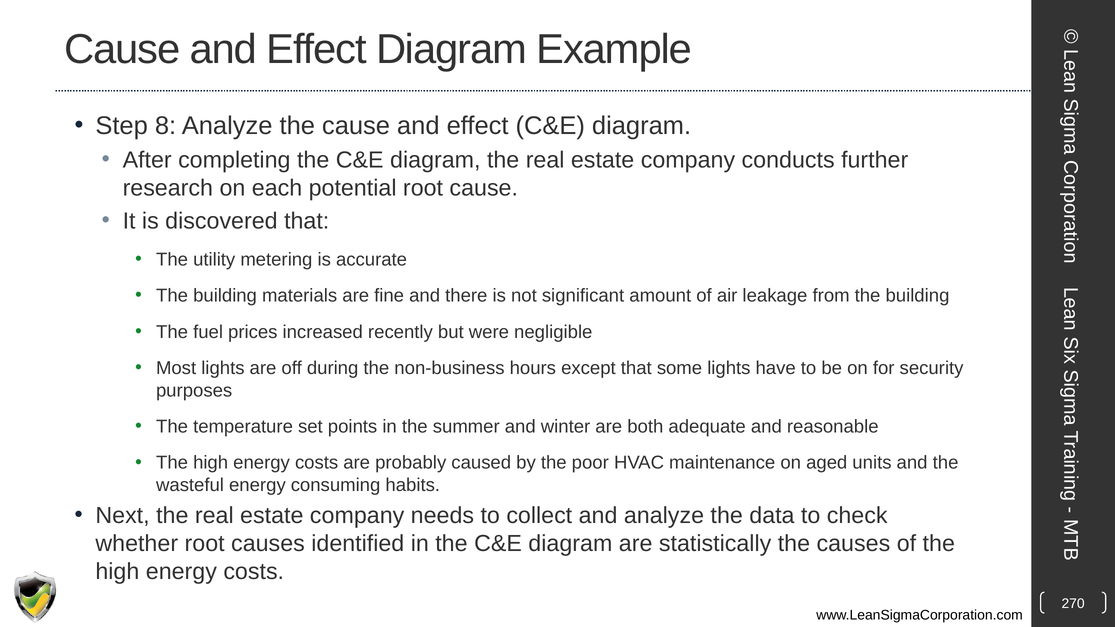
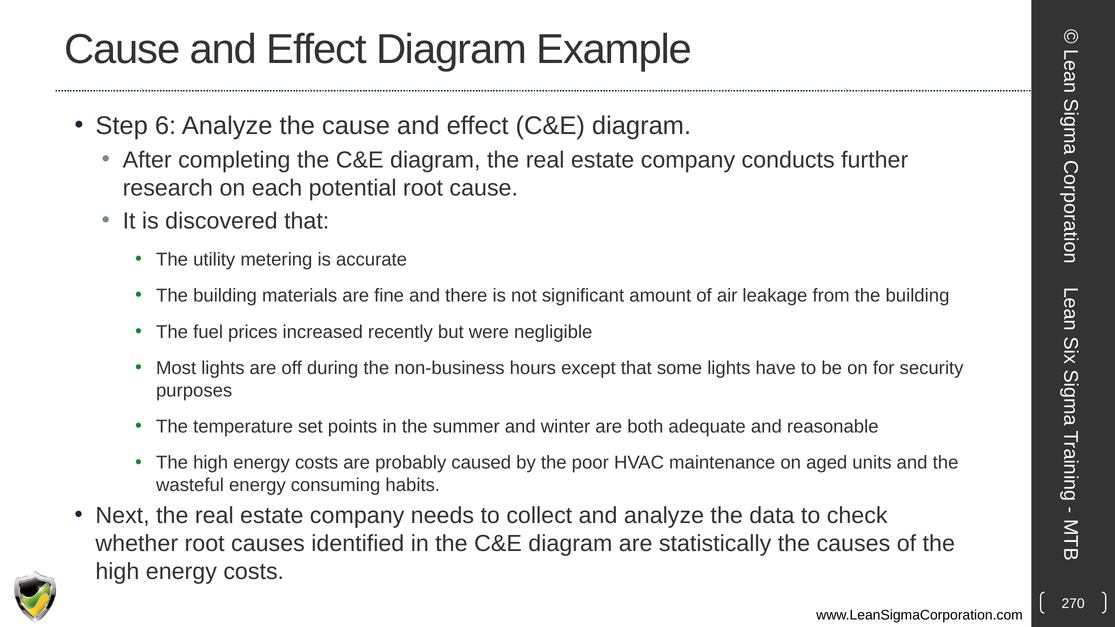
8: 8 -> 6 (166, 126)
